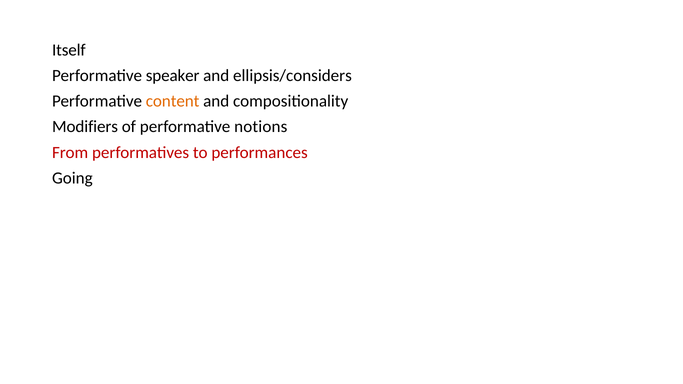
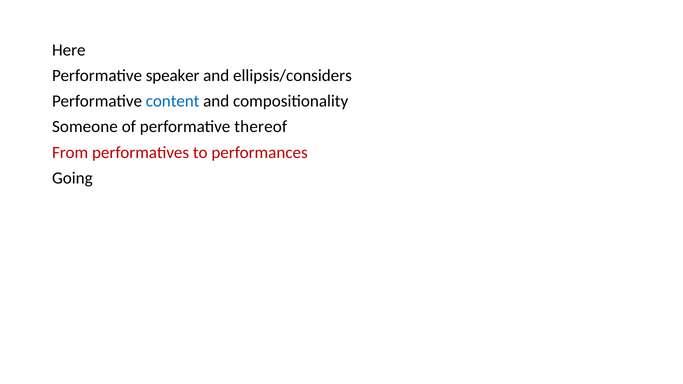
Itself: Itself -> Here (69, 50)
content colour: orange -> blue (173, 101)
Modifiers: Modifiers -> Someone (85, 127)
notions: notions -> thereof (261, 127)
